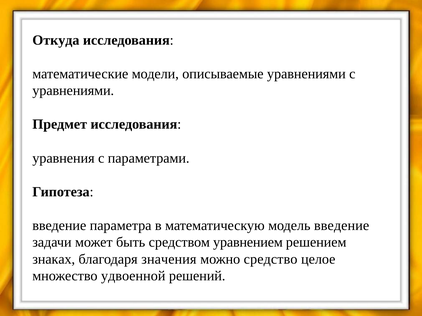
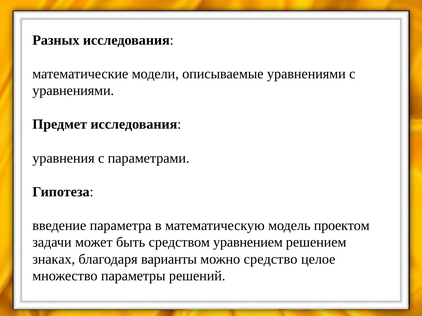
Откуда: Откуда -> Разных (56, 40)
модель введение: введение -> проектом (342, 226)
значения: значения -> варианты (169, 260)
удвоенной: удвоенной -> параметры (133, 276)
